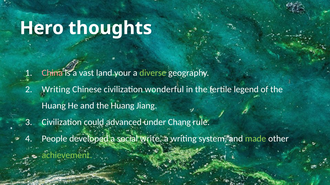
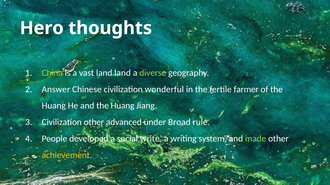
China colour: pink -> light green (52, 73)
land your: your -> land (123, 73)
Writing: Writing -> Answer (56, 90)
legend: legend -> farmer (246, 90)
Civilization could: could -> other (94, 123)
Chang: Chang -> Broad (179, 123)
achievement colour: light green -> yellow (67, 156)
